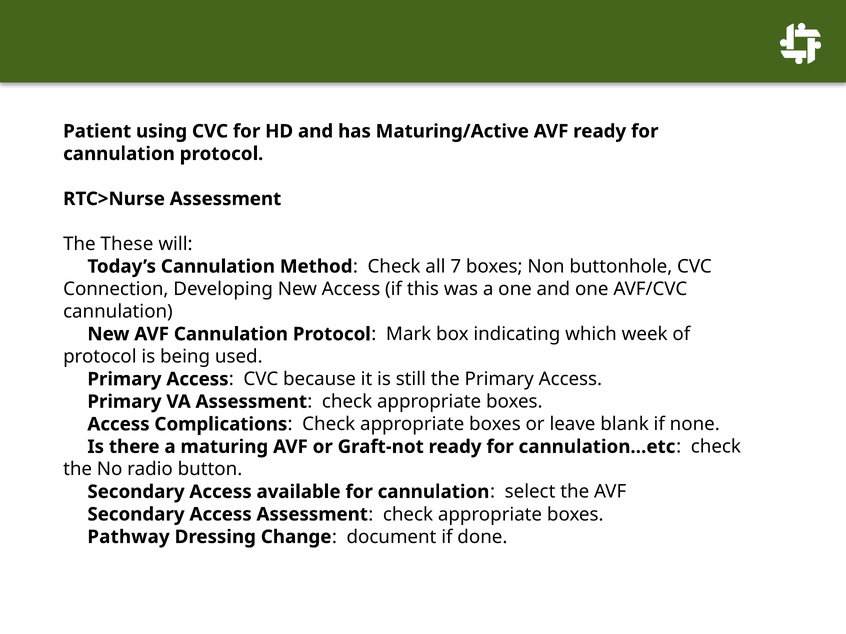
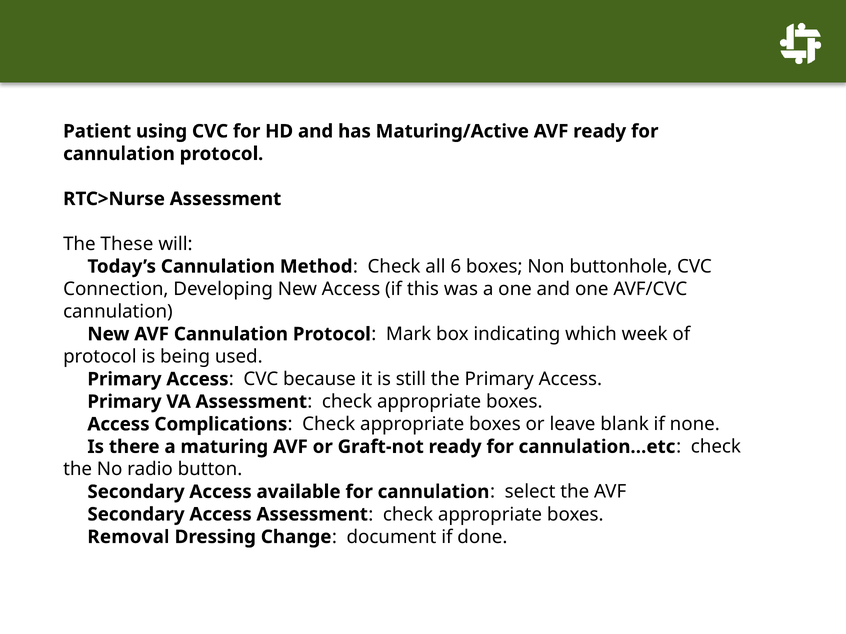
7: 7 -> 6 (456, 267)
Pathway: Pathway -> Removal (128, 537)
